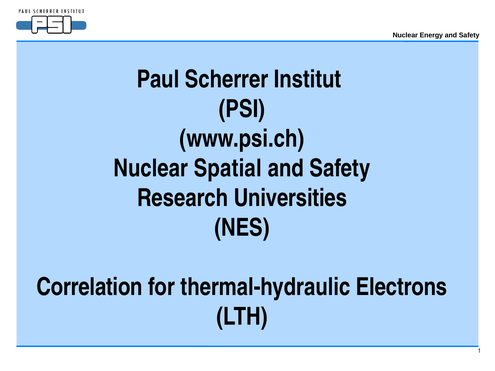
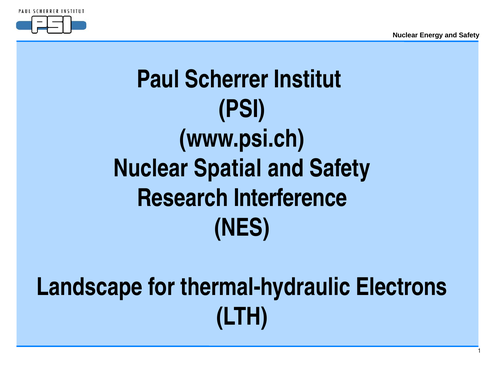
Universities: Universities -> Interference (290, 198)
Correlation: Correlation -> Landscape (89, 287)
